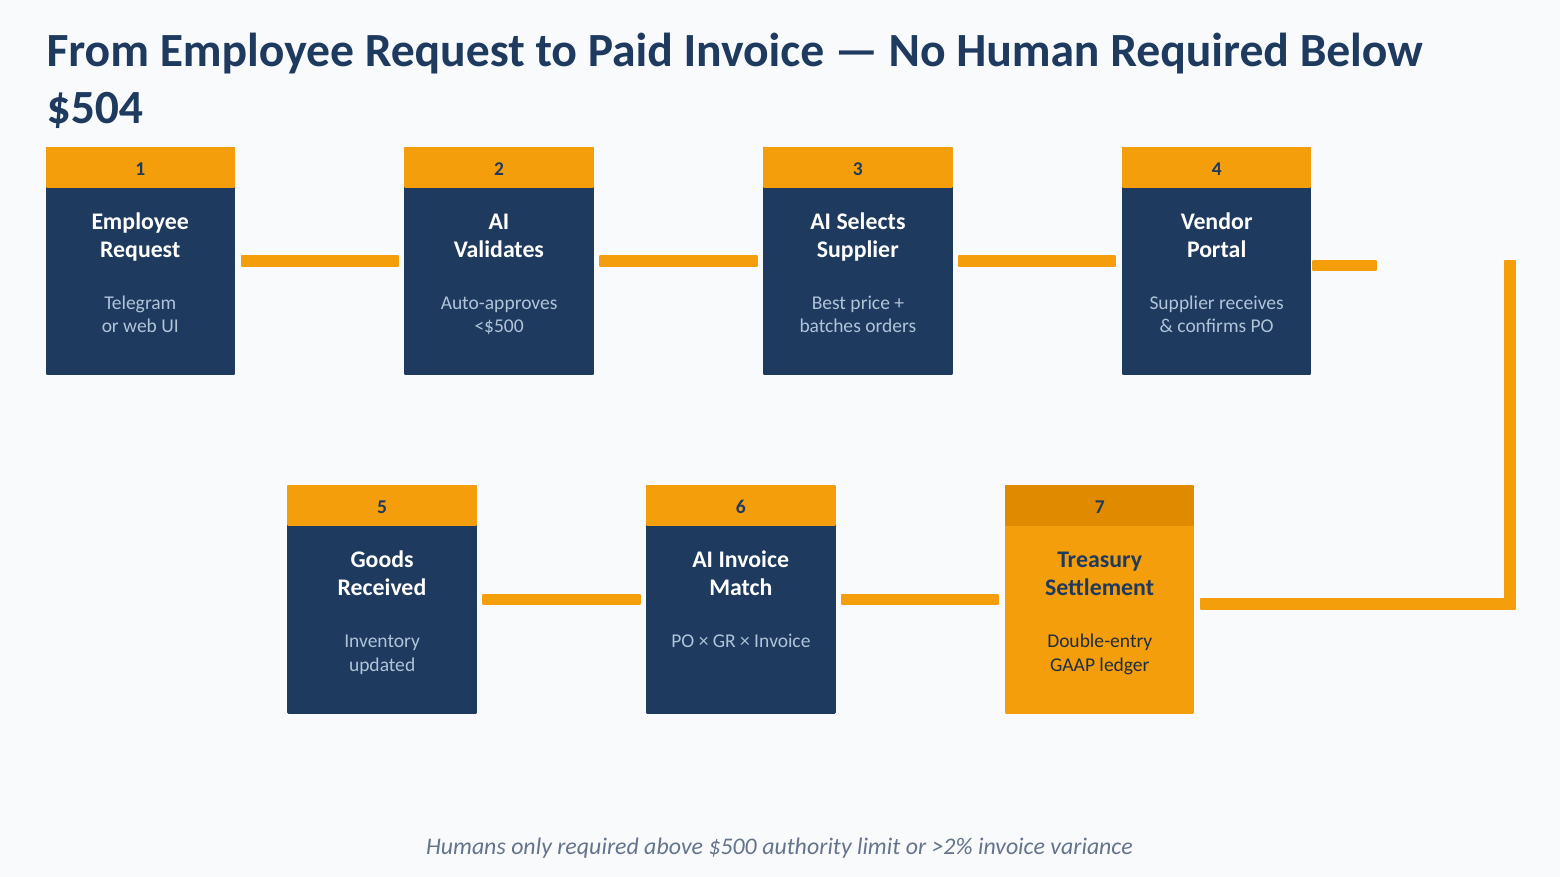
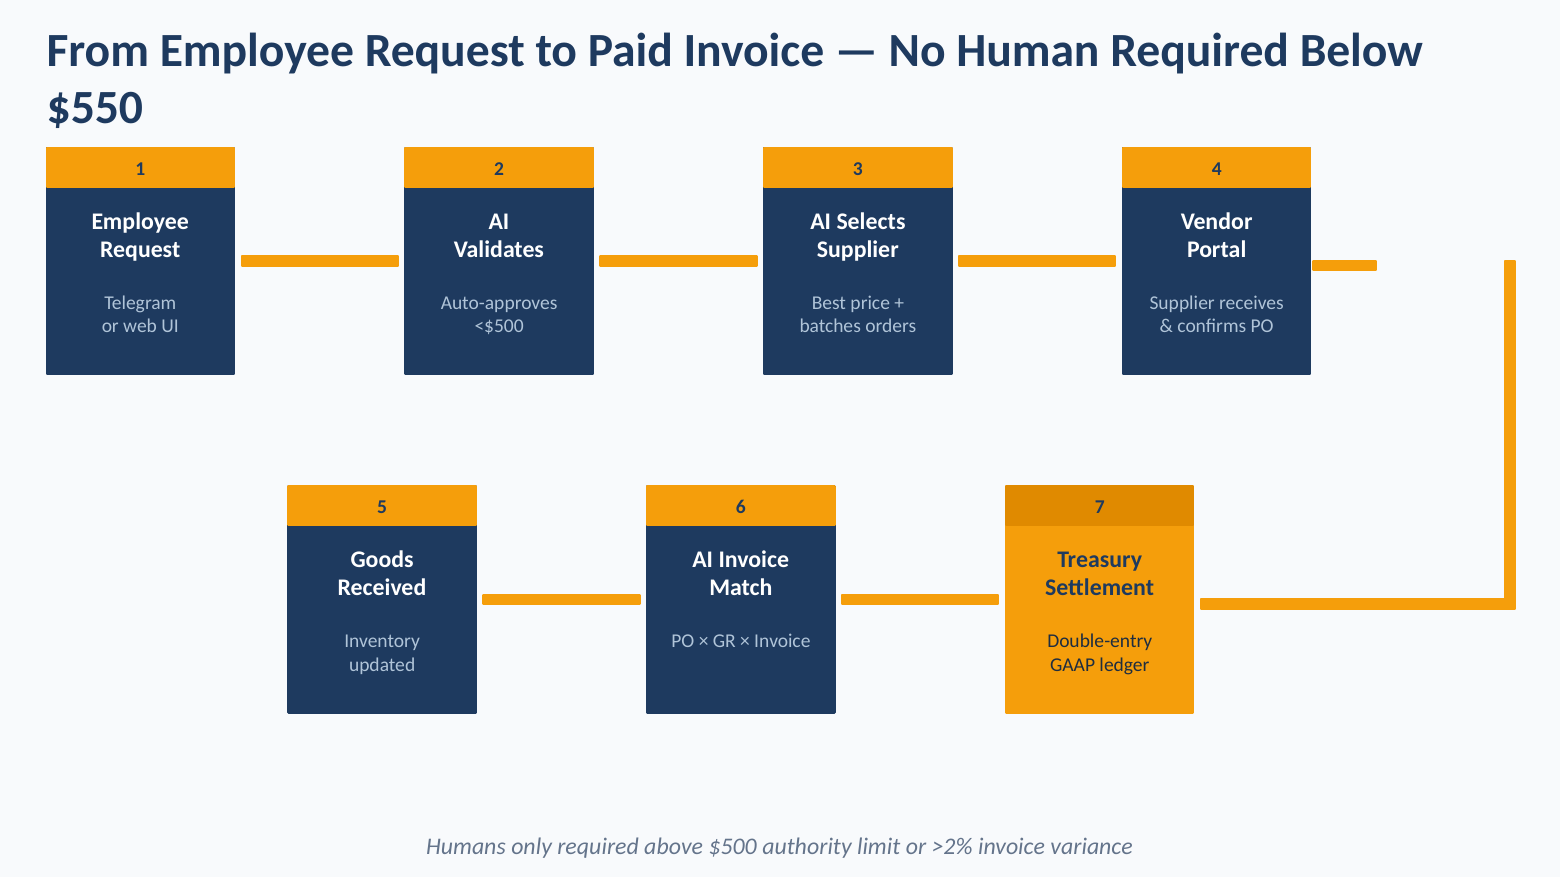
$504: $504 -> $550 (95, 108)
